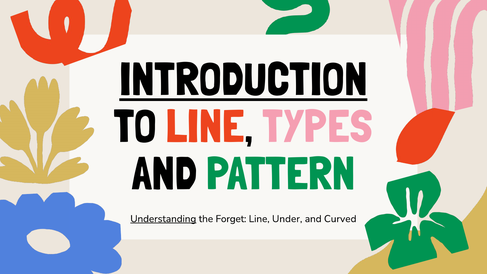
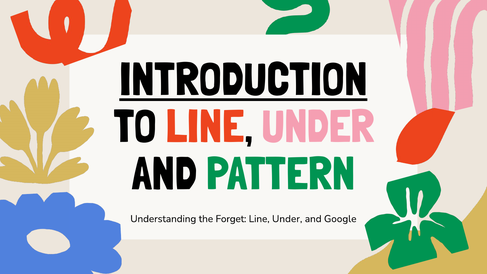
TO LINE TYPES: TYPES -> UNDER (318, 127)
Understanding underline: present -> none (163, 219)
Curved: Curved -> Google (340, 219)
